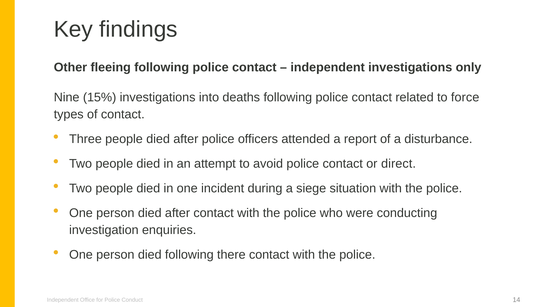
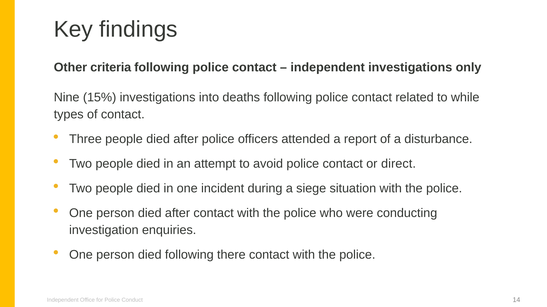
fleeing: fleeing -> criteria (111, 68)
force: force -> while (465, 97)
